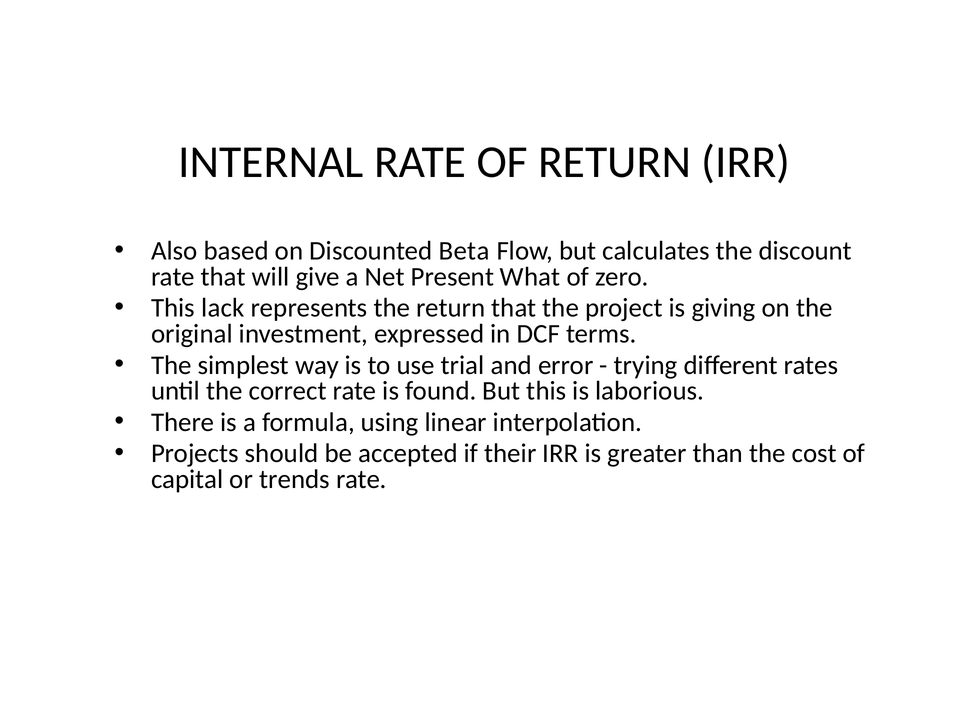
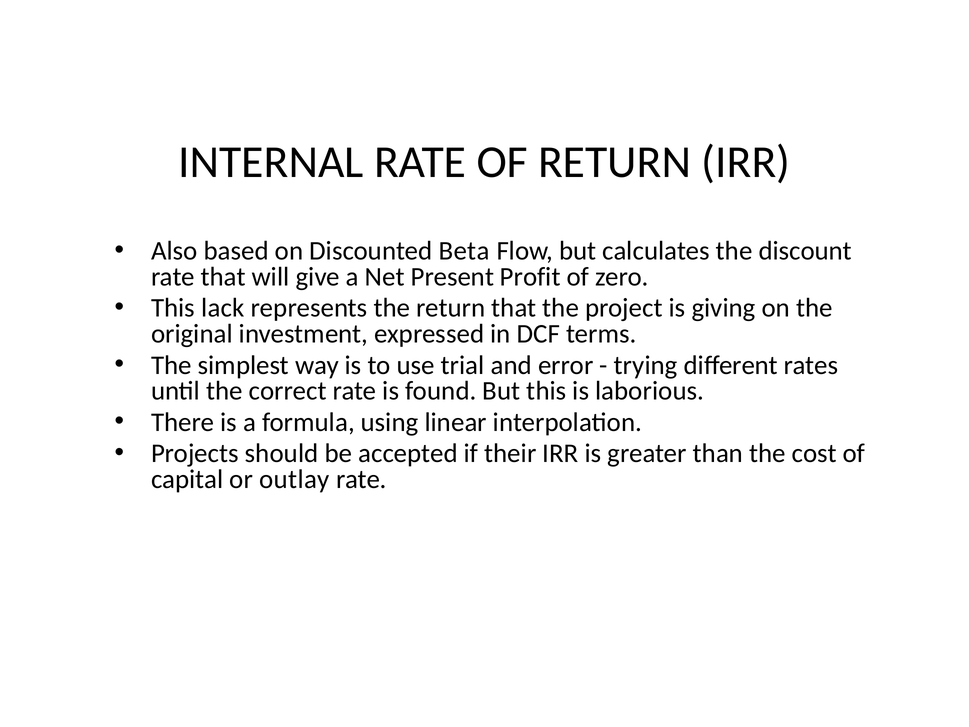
What: What -> Profit (530, 277)
trends: trends -> outlay (294, 479)
